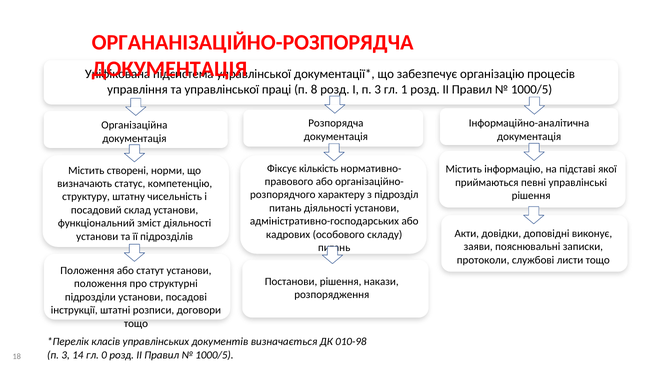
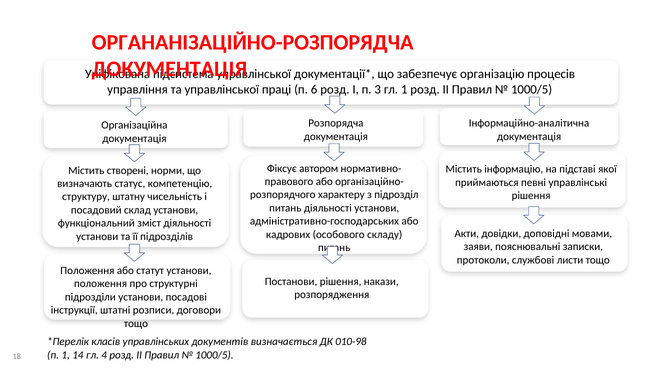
8: 8 -> 6 (314, 90)
кількість: кількість -> автором (319, 169)
виконує: виконує -> мовами (592, 234)
3: 3 -> 1 (66, 355)
0: 0 -> 4 (104, 355)
